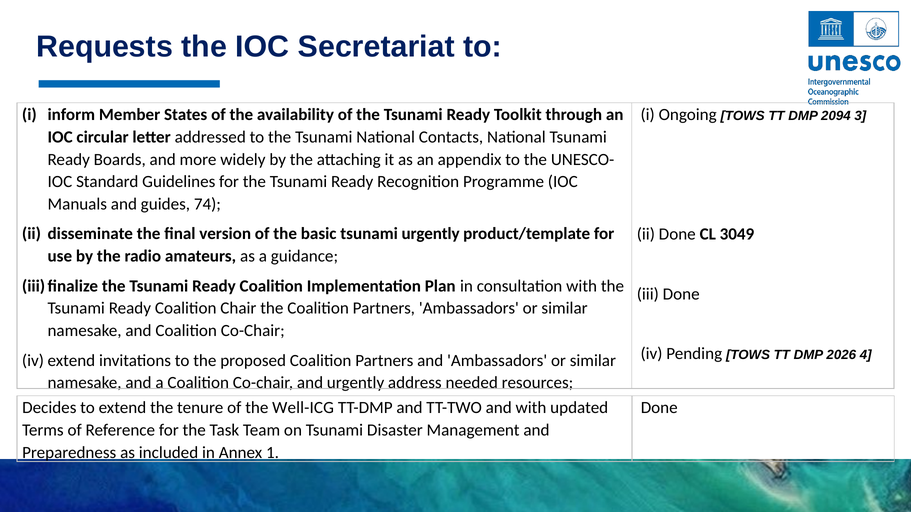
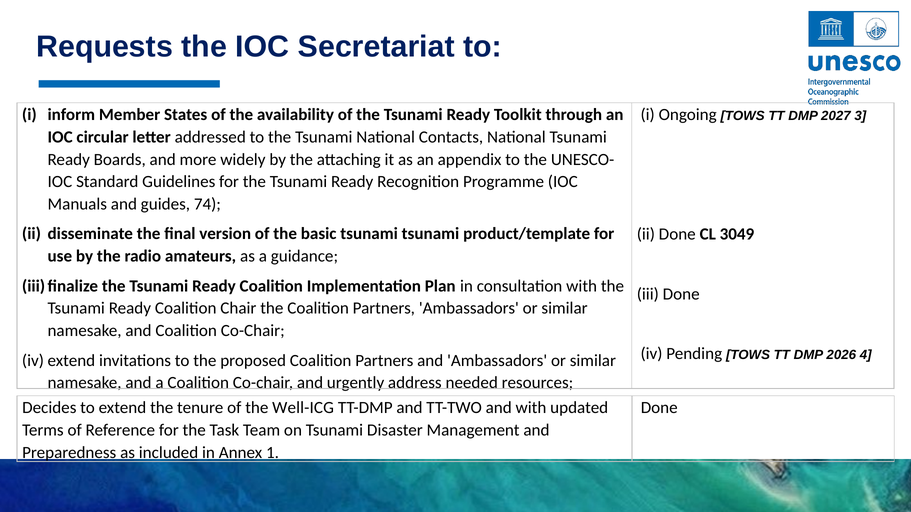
2094: 2094 -> 2027 (836, 116)
tsunami urgently: urgently -> tsunami (430, 234)
